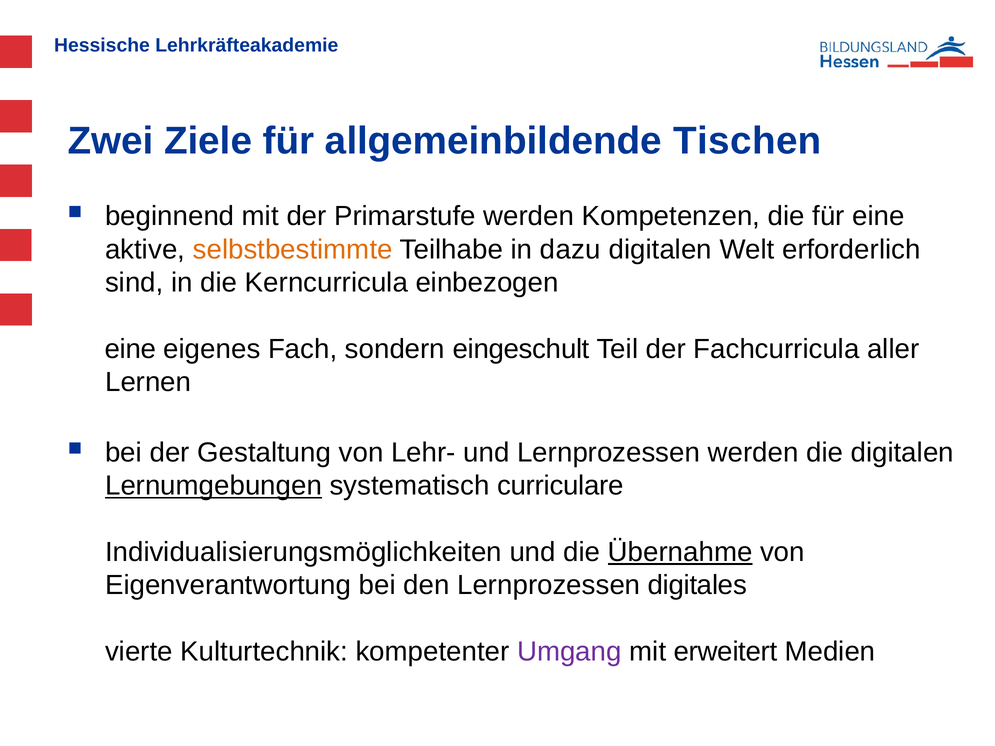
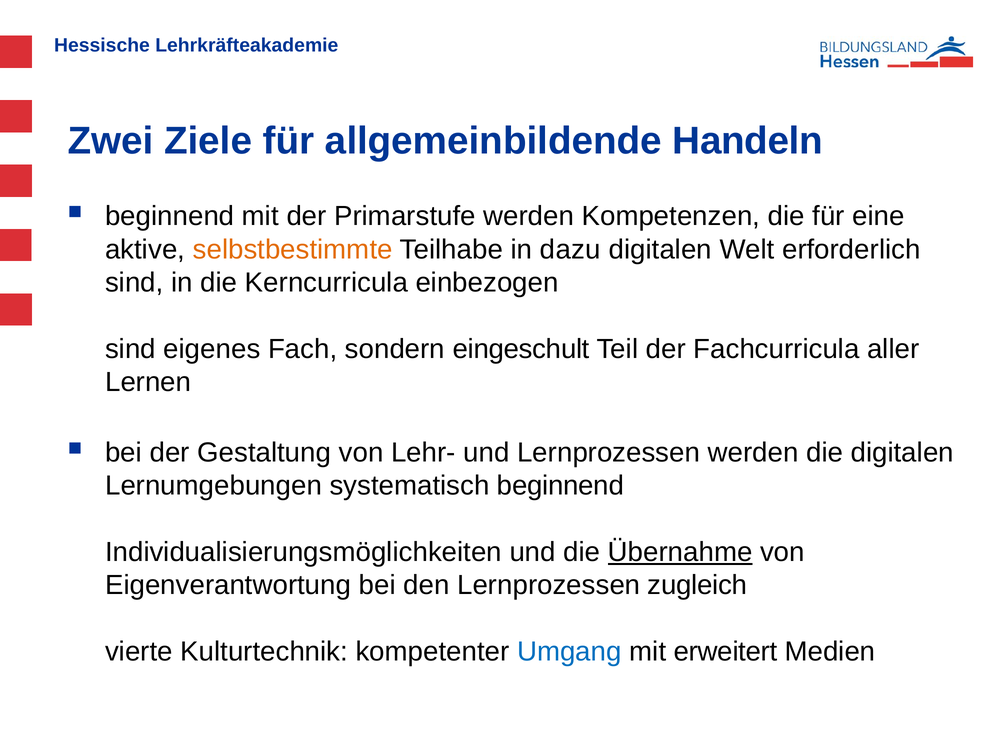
Tischen: Tischen -> Handeln (748, 141)
eine: eine -> sind (130, 349)
Lernumgebungen underline: present -> none (214, 486)
systematisch curriculare: curriculare -> beginnend (560, 486)
digitales: digitales -> zugleich (697, 586)
Umgang colour: purple -> blue (569, 652)
